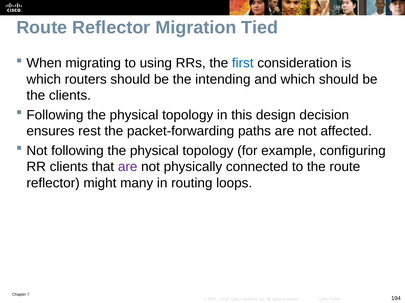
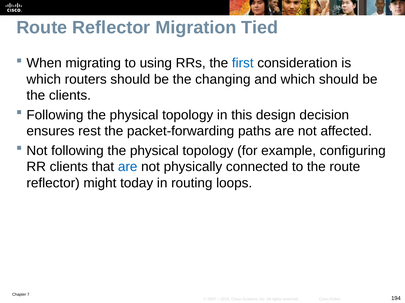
intending: intending -> changing (223, 79)
are colour: purple -> blue (128, 167)
many: many -> today (137, 183)
